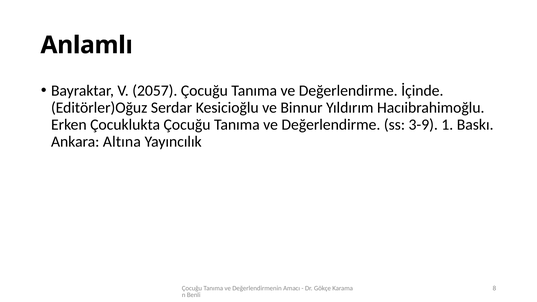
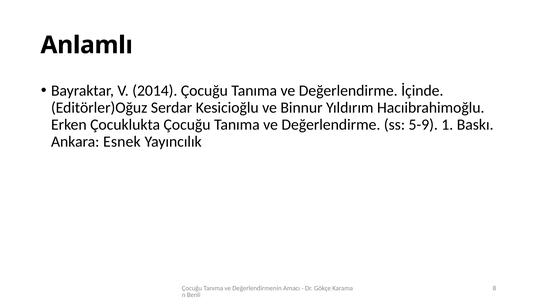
2057: 2057 -> 2014 (155, 91)
3-9: 3-9 -> 5-9 (423, 125)
Altına: Altına -> Esnek (122, 142)
